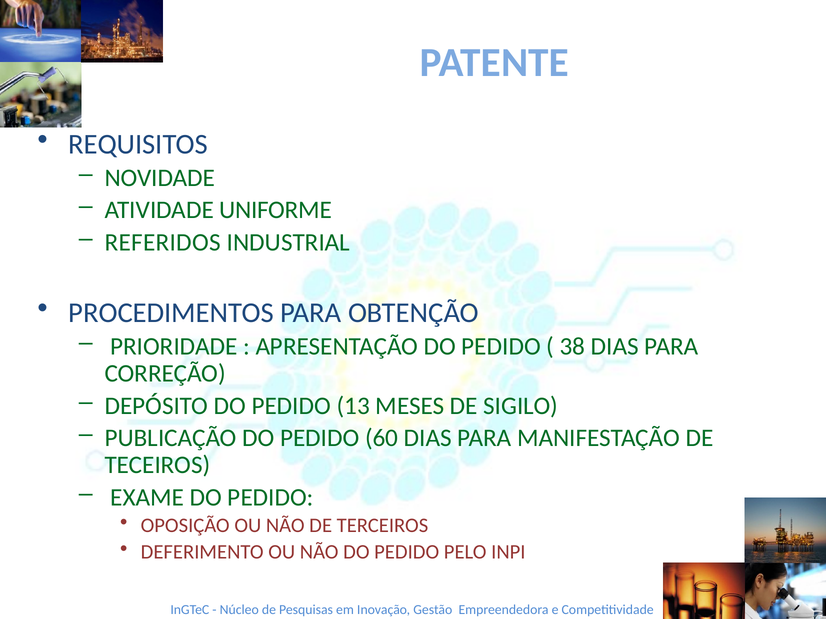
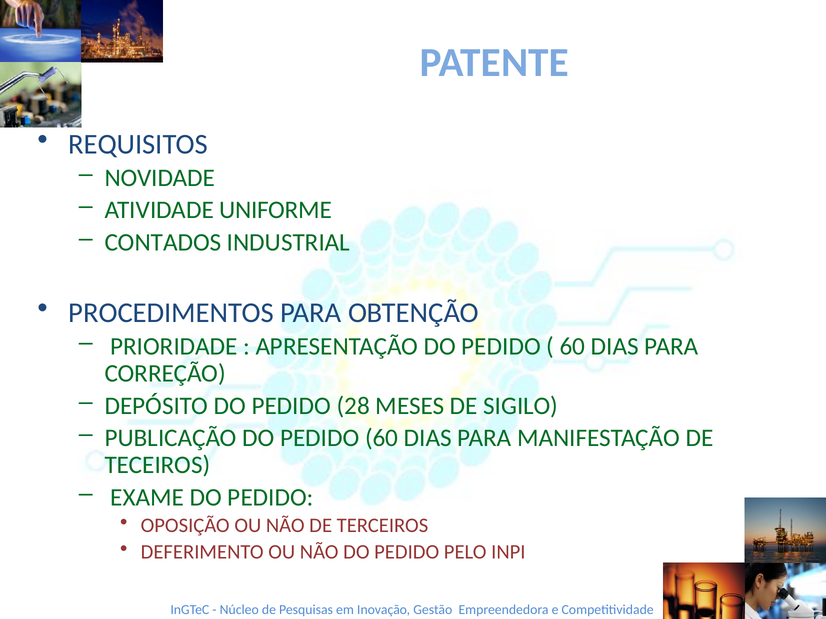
REFERIDOS: REFERIDOS -> CONTADOS (163, 242)
38: 38 -> 60 (573, 347)
13: 13 -> 28 (353, 406)
